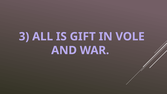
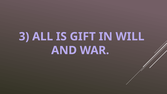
VOLE: VOLE -> WILL (130, 37)
